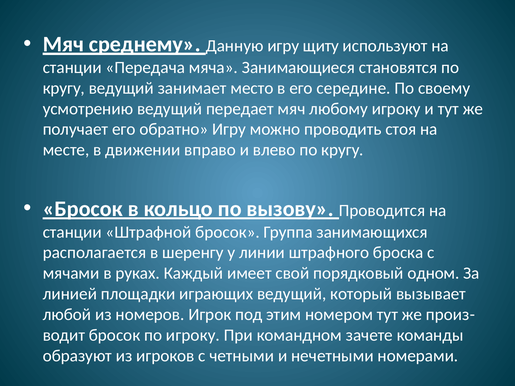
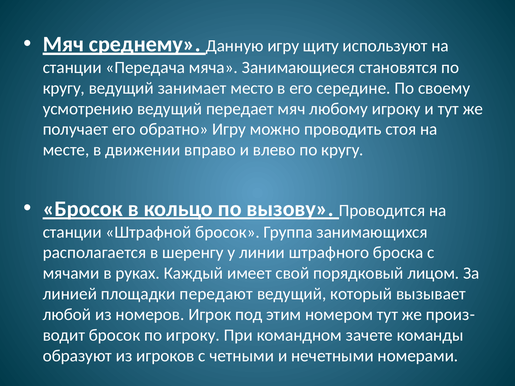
одном: одном -> лицом (433, 273)
играющих: играющих -> передают (216, 294)
